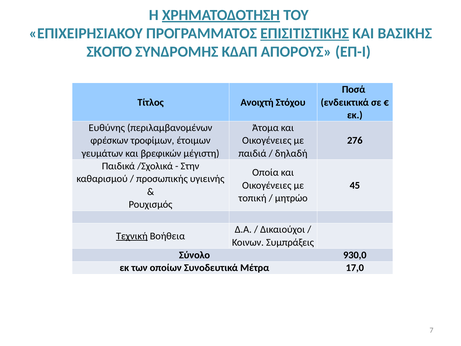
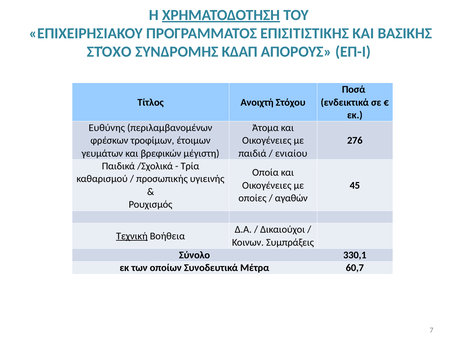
ΕΠΙΣΙΤΙΣΤΙΚΗΣ underline: present -> none (305, 33)
ΣΚΟΠΌ: ΣΚΟΠΌ -> ΣΤΌΧΟ (109, 52)
δηλαδή: δηλαδή -> ενιαίου (291, 153)
Στην: Στην -> Τρία (190, 166)
τοπική: τοπική -> οποίες (252, 198)
μητρώο: μητρώο -> αγαθών (291, 198)
930,0: 930,0 -> 330,1 (355, 255)
17,0: 17,0 -> 60,7 (355, 268)
